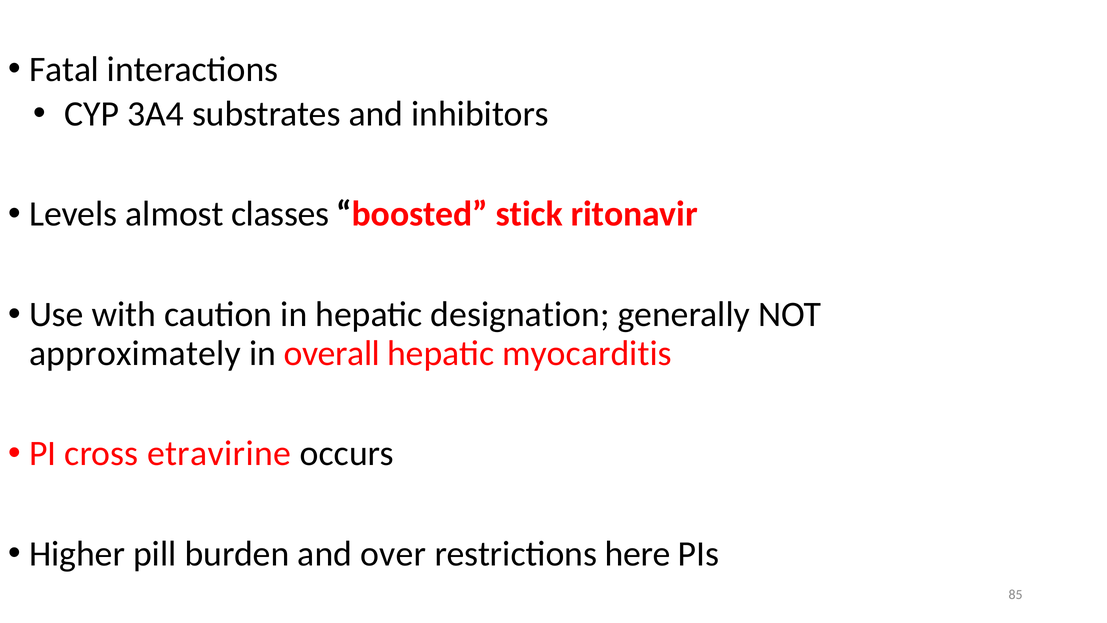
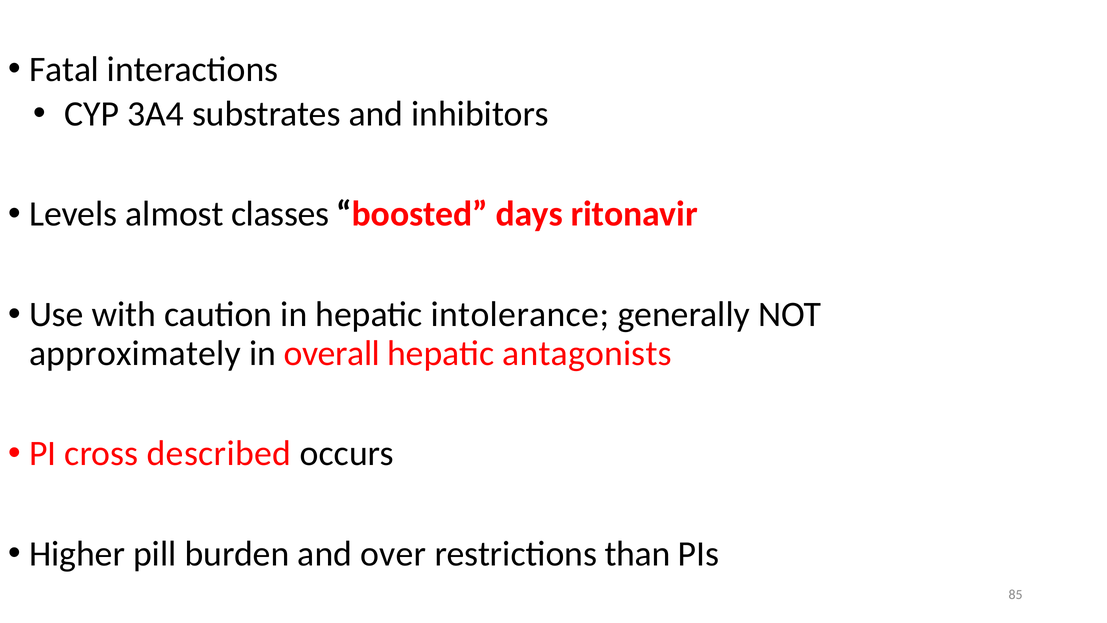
stick: stick -> days (529, 214)
designation: designation -> intolerance (520, 314)
myocarditis: myocarditis -> antagonists (587, 353)
etravirine: etravirine -> described (219, 453)
here: here -> than (638, 554)
